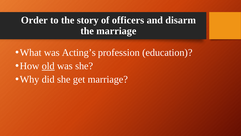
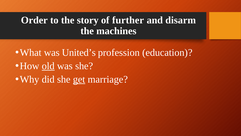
officers: officers -> further (128, 20)
the marriage: marriage -> machines (116, 31)
Acting’s: Acting’s -> United’s (79, 52)
get underline: none -> present (79, 79)
